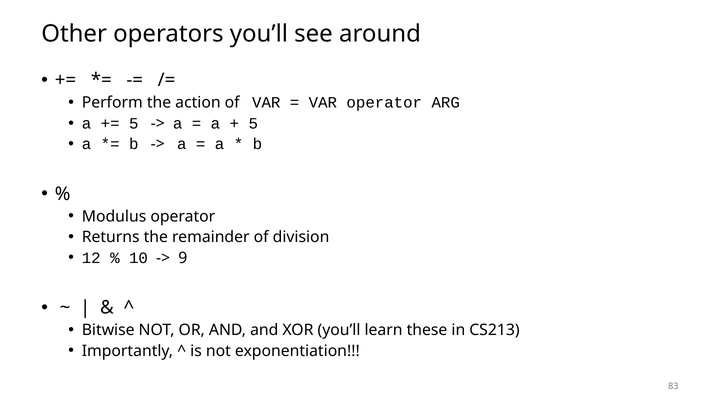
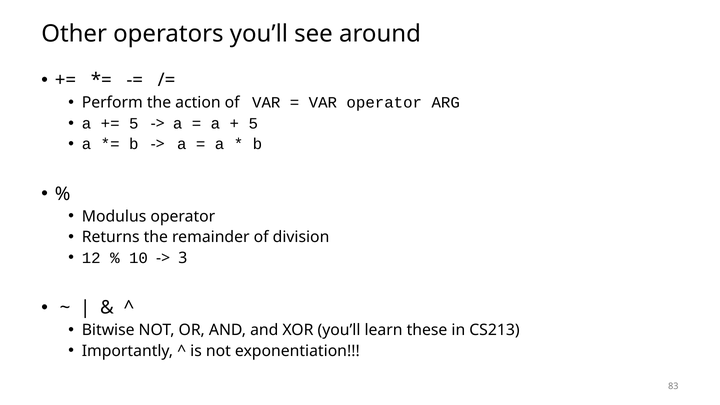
9: 9 -> 3 (183, 258)
